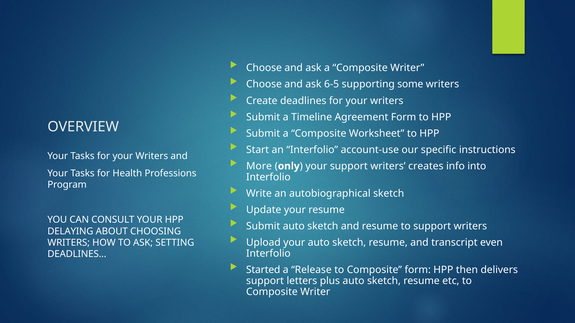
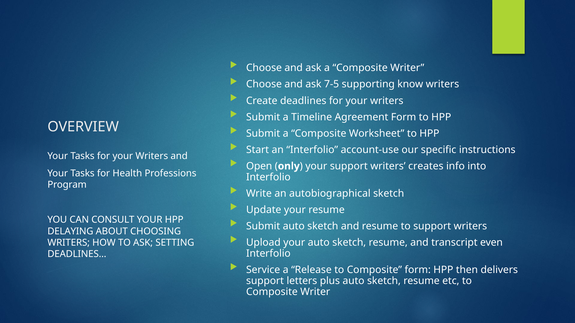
6-5: 6-5 -> 7-5 (332, 84)
some: some -> know (410, 84)
More: More -> Open (259, 166)
Started: Started -> Service (263, 270)
